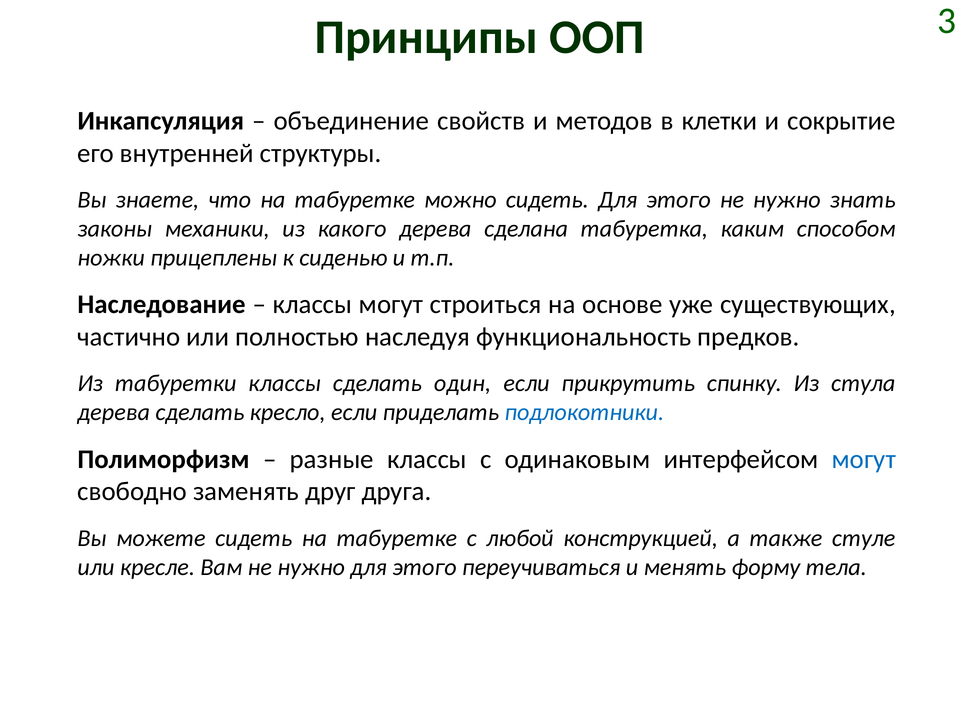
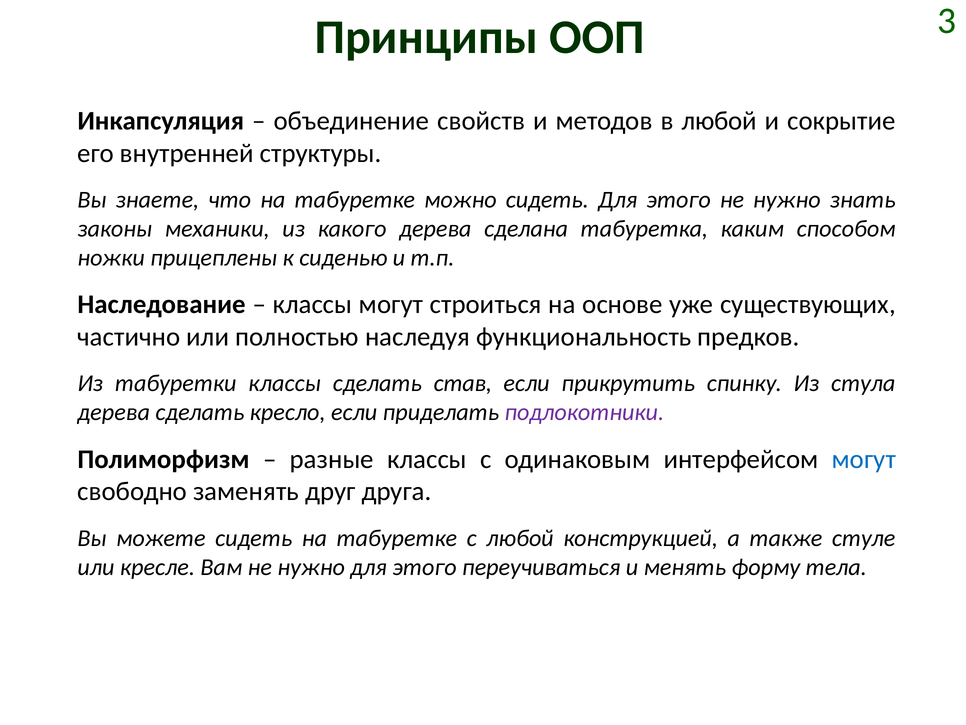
в клетки: клетки -> любой (719, 121)
один: один -> став (463, 383)
подлокотники colour: blue -> purple (584, 412)
